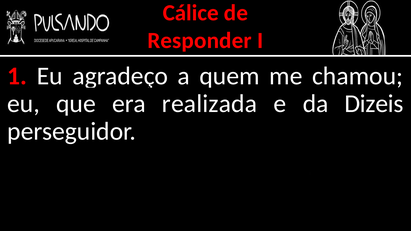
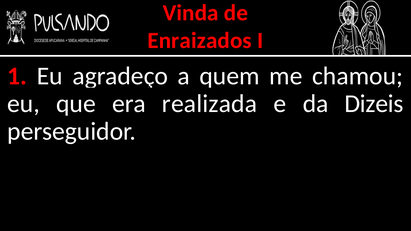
Cálice: Cálice -> Vinda (191, 13)
Responder: Responder -> Enraizados (200, 41)
